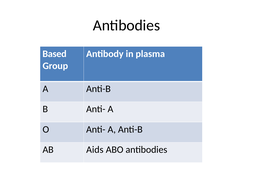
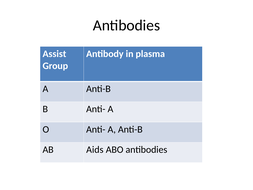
Based: Based -> Assist (54, 54)
